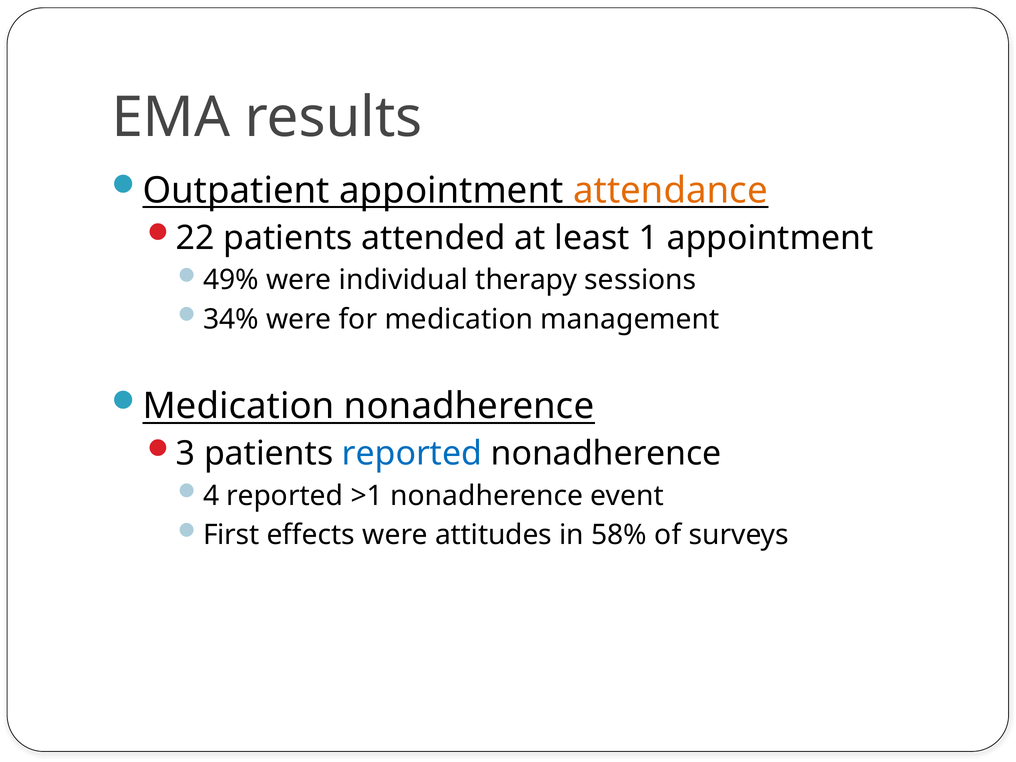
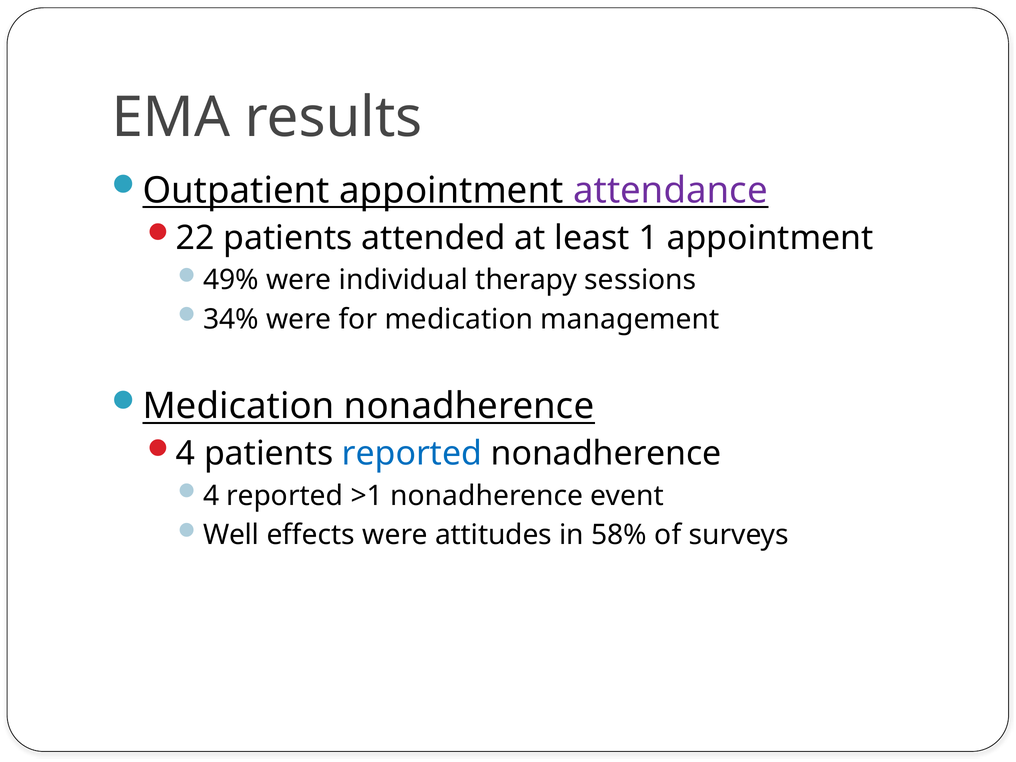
attendance colour: orange -> purple (670, 191)
3: 3 -> 4 (186, 454)
First: First -> Well (231, 535)
